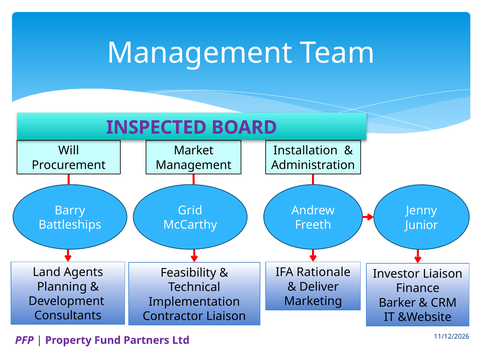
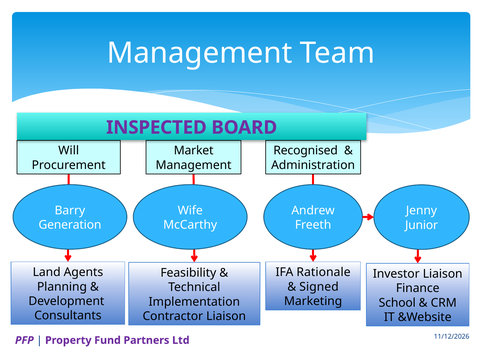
Installation: Installation -> Recognised (306, 150)
Grid: Grid -> Wife (190, 210)
Battleships: Battleships -> Generation (70, 225)
Deliver: Deliver -> Signed (319, 286)
Barker: Barker -> School (397, 302)
